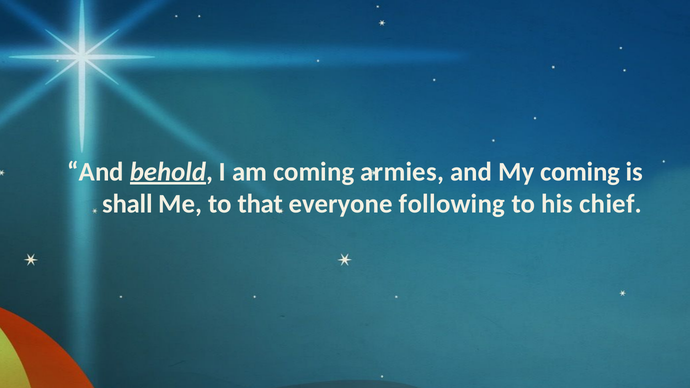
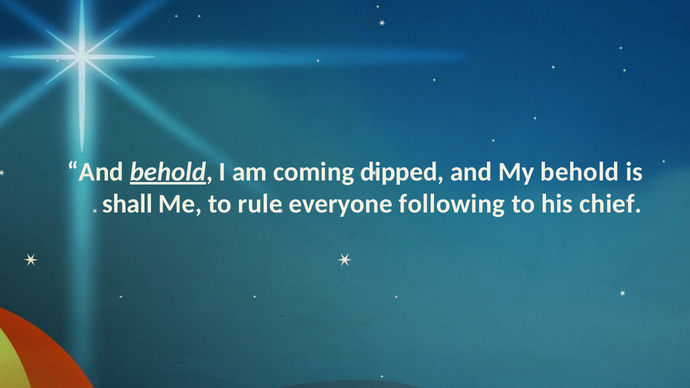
armies: armies -> dipped (402, 172)
My coming: coming -> behold (580, 172)
that: that -> rule (260, 204)
